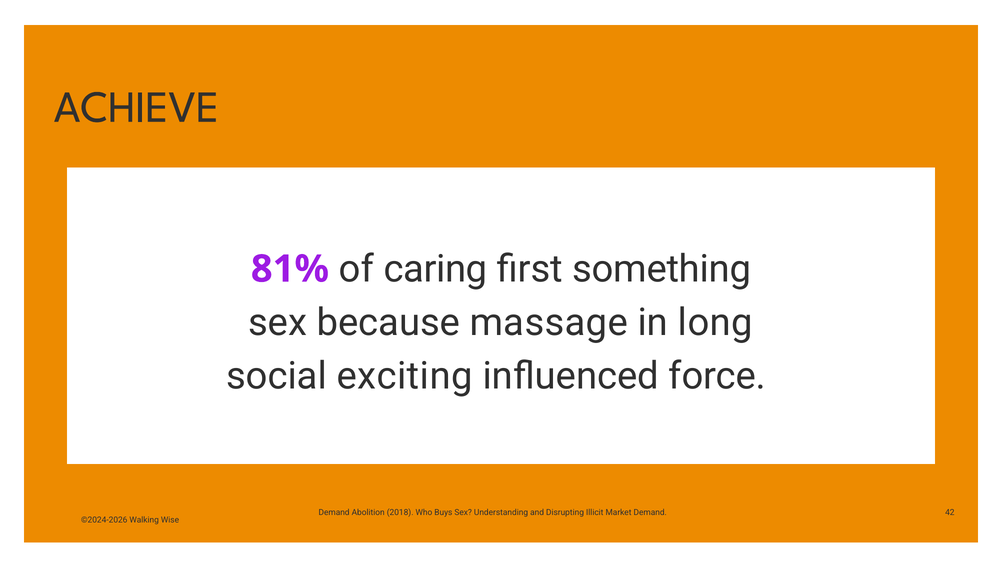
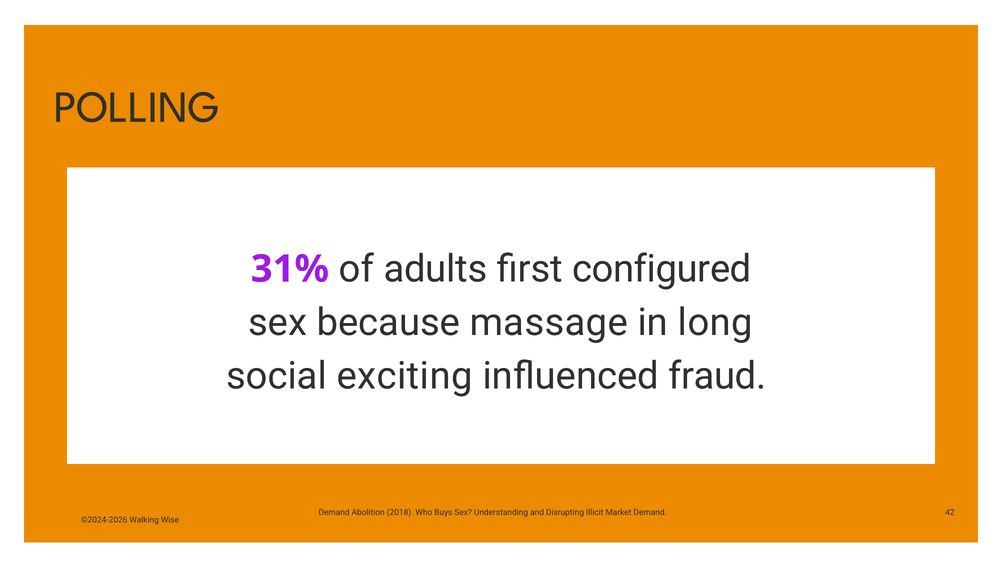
ACHIEVE: ACHIEVE -> POLLING (137, 107)
81%: 81% -> 31% (290, 269)
caring: caring -> adults (435, 269)
something: something -> configured (662, 269)
force: force -> fraud (717, 377)
